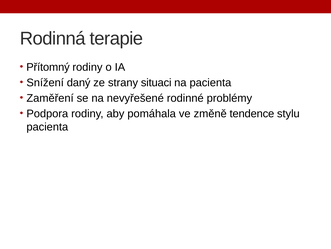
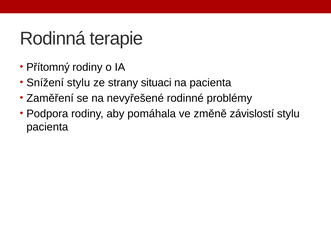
Snížení daný: daný -> stylu (79, 82)
tendence: tendence -> závislostí (252, 113)
